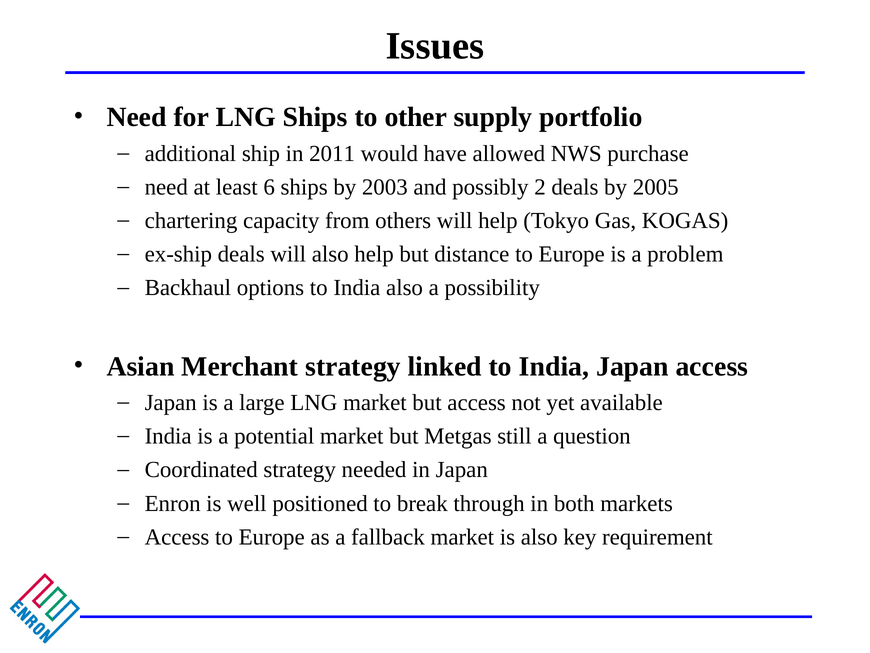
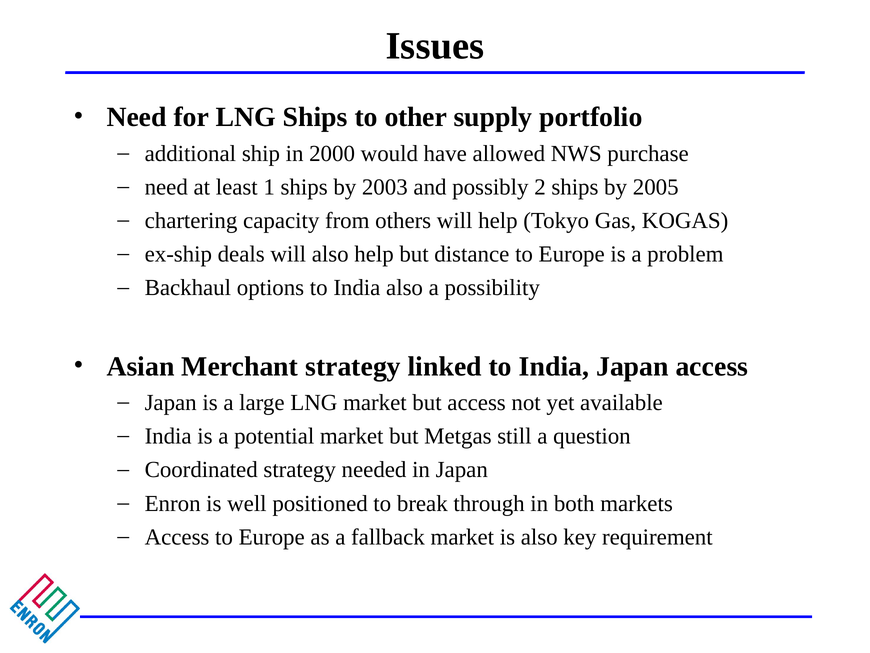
2011: 2011 -> 2000 (332, 153)
6: 6 -> 1 (269, 187)
2 deals: deals -> ships (575, 187)
